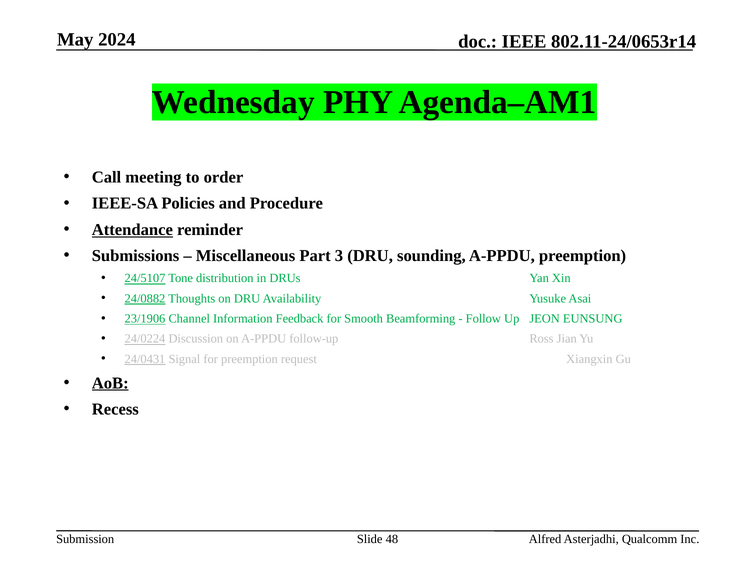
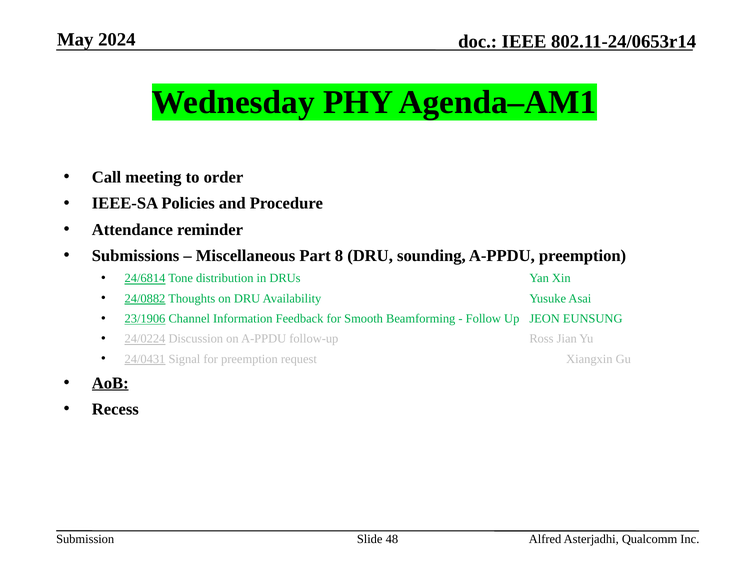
Attendance underline: present -> none (132, 230)
3: 3 -> 8 (339, 256)
24/5107: 24/5107 -> 24/6814 (145, 278)
